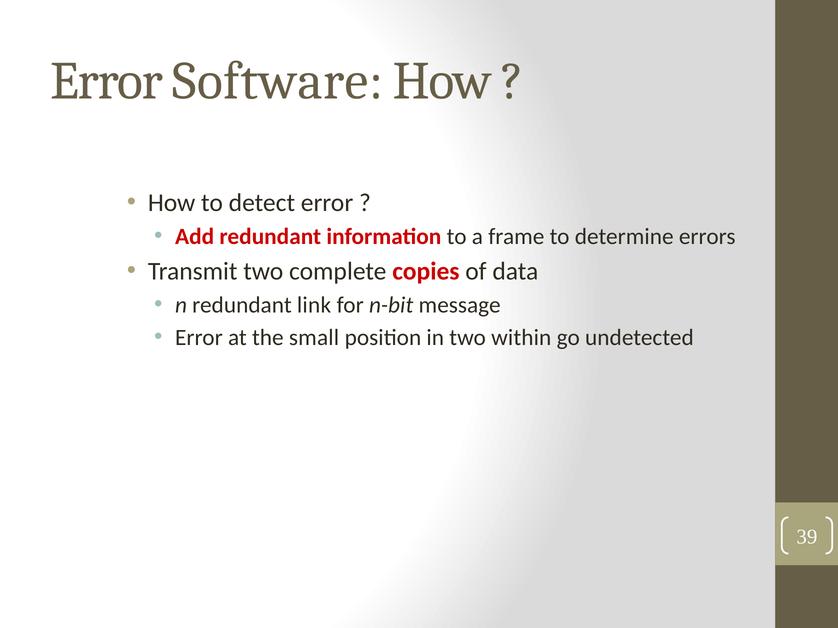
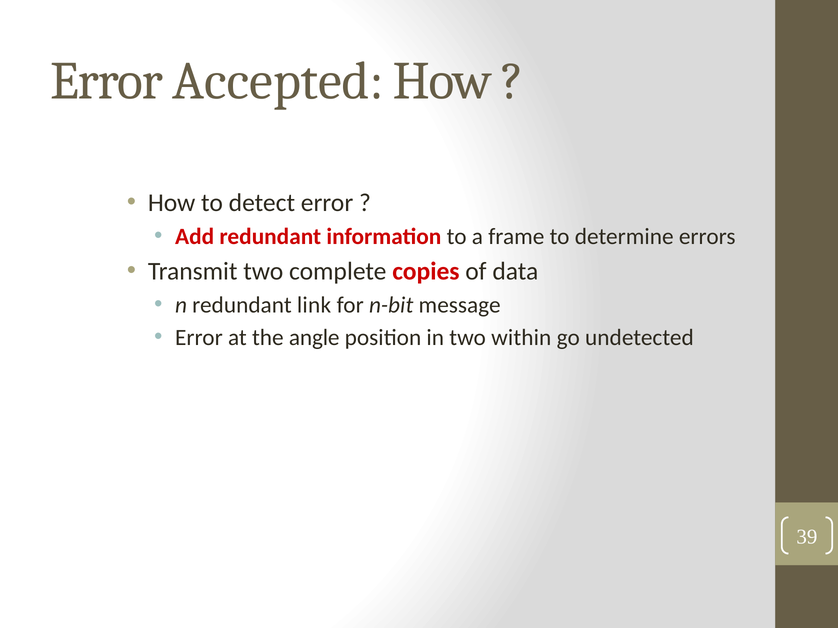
Software: Software -> Accepted (278, 81)
small: small -> angle (314, 338)
